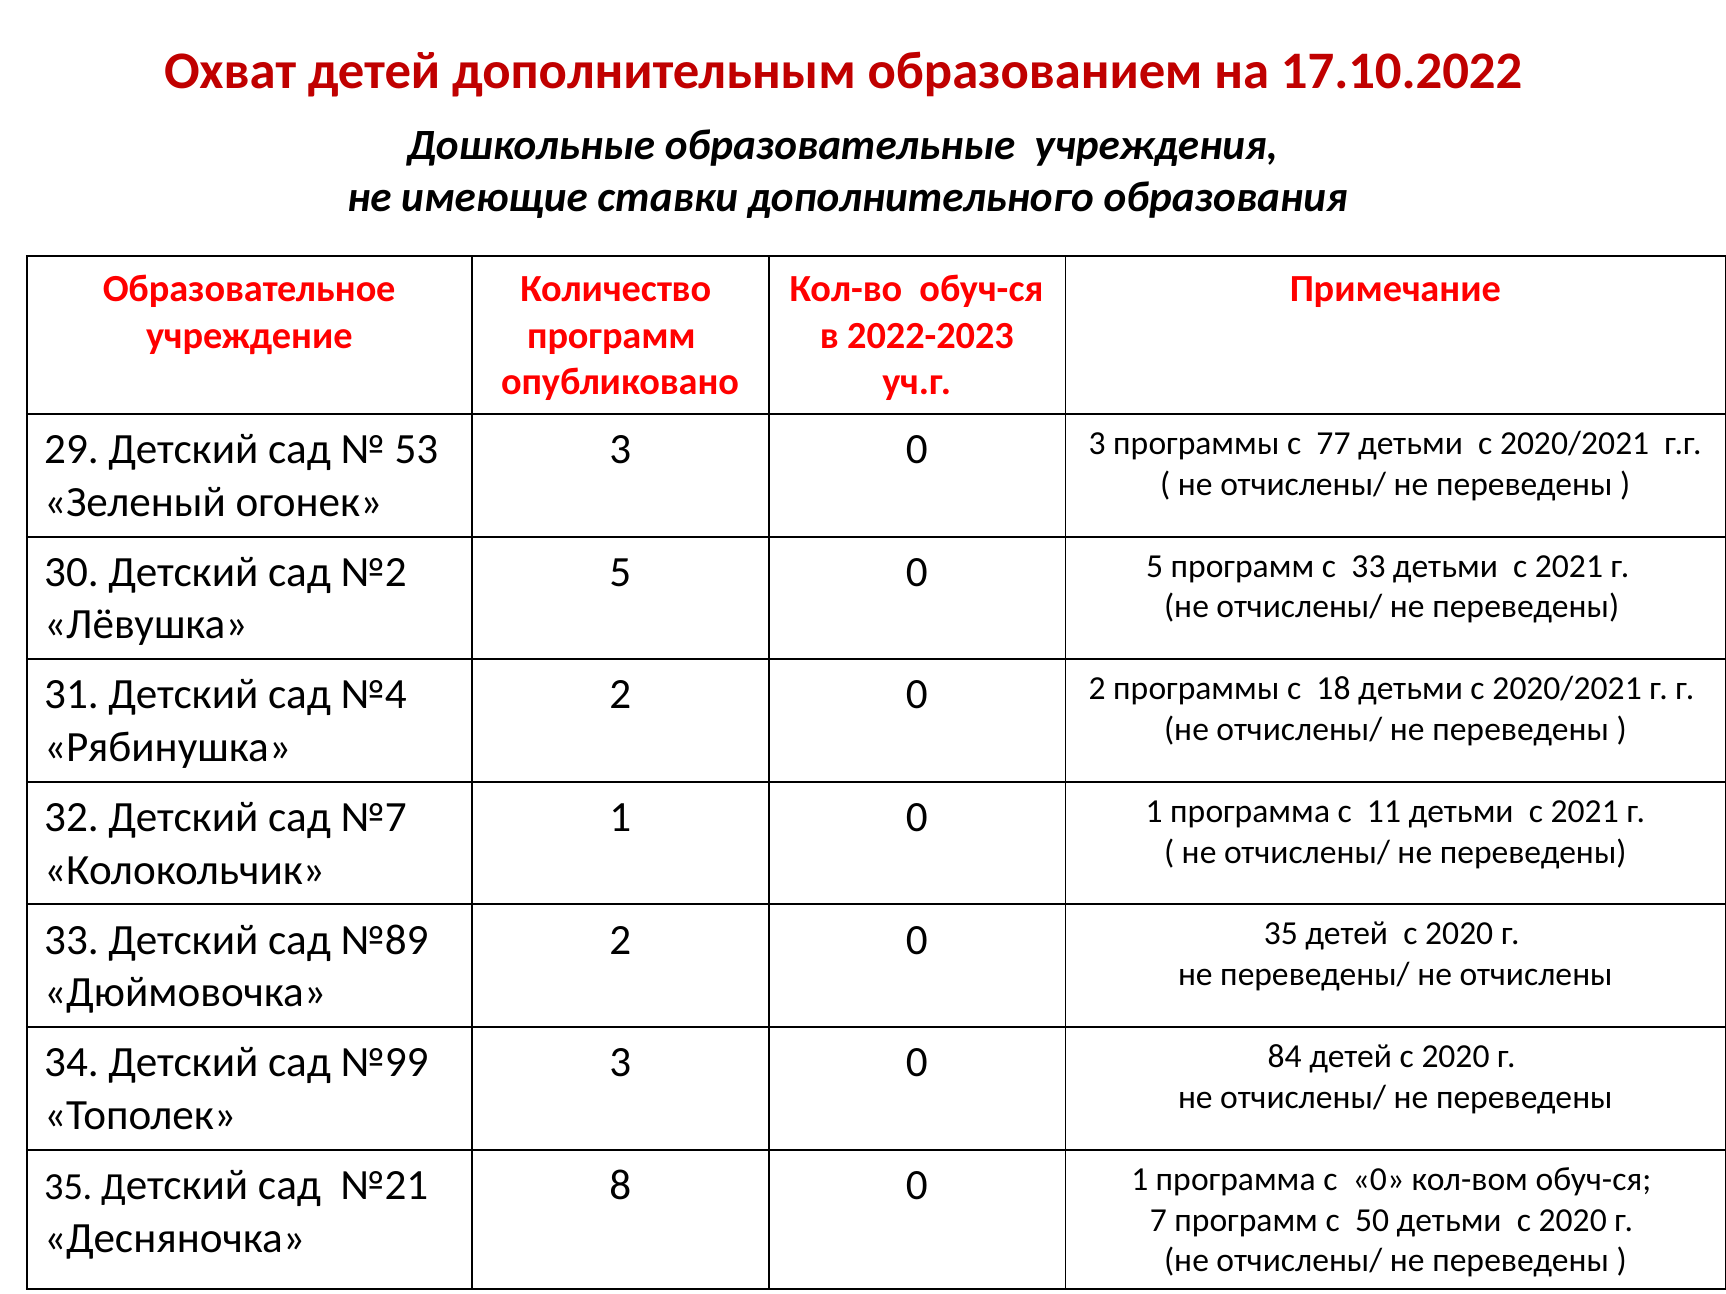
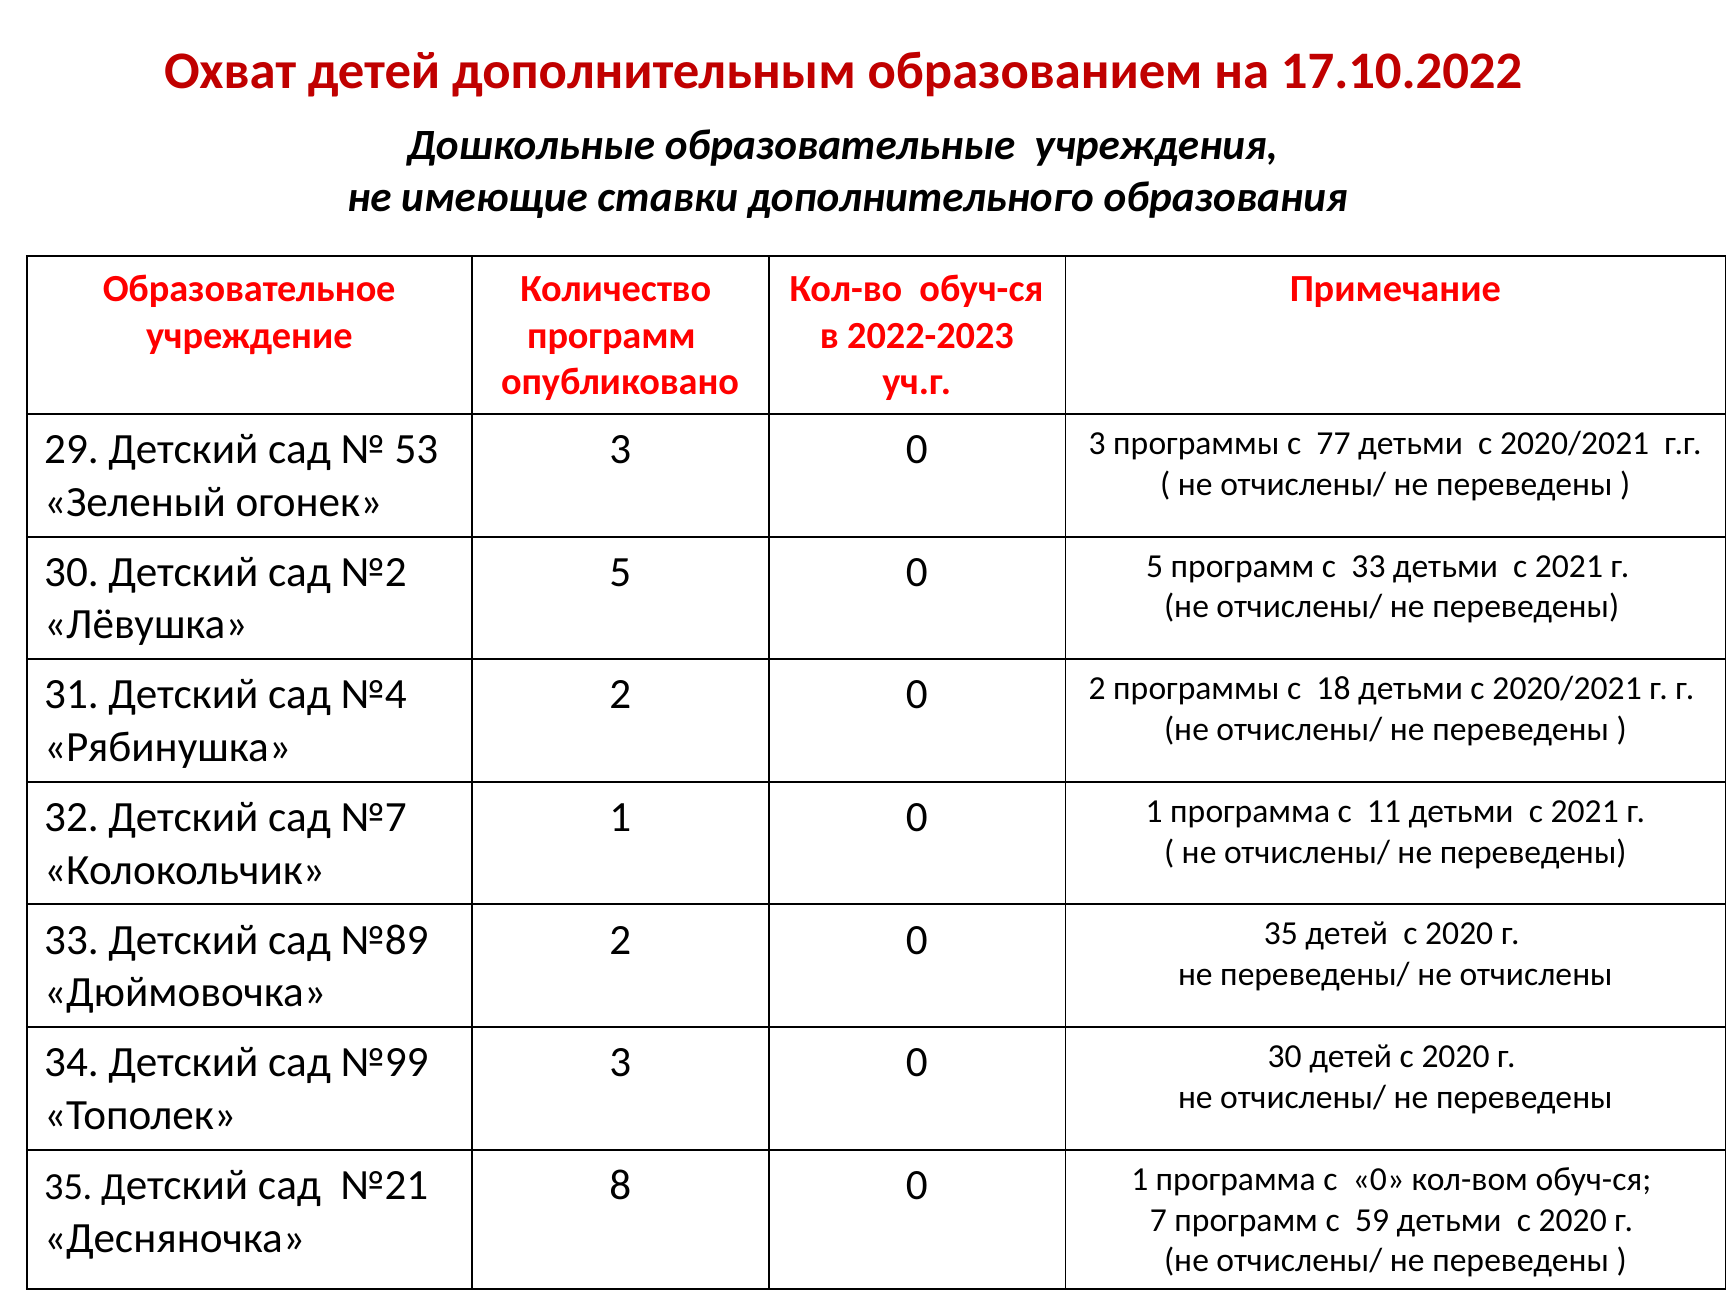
0 84: 84 -> 30 (1285, 1057)
50: 50 -> 59 (1372, 1220)
